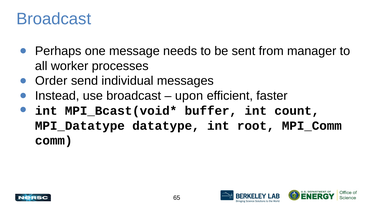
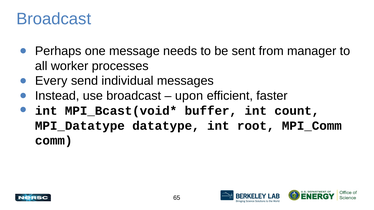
Order: Order -> Every (51, 81)
